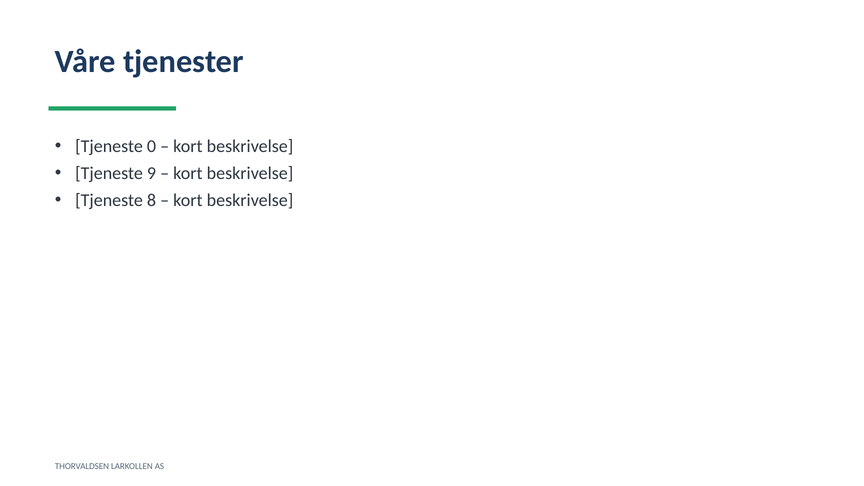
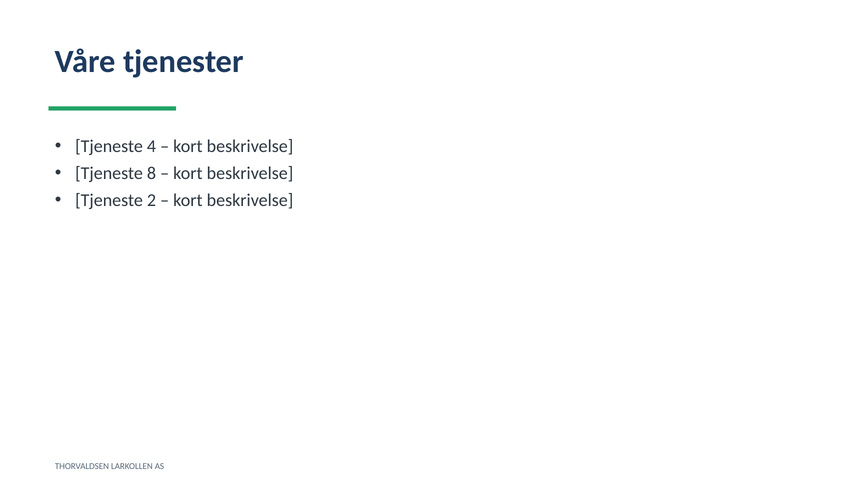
0: 0 -> 4 (151, 146)
9: 9 -> 8 (151, 173)
8: 8 -> 2 (151, 200)
